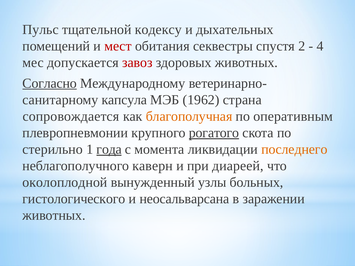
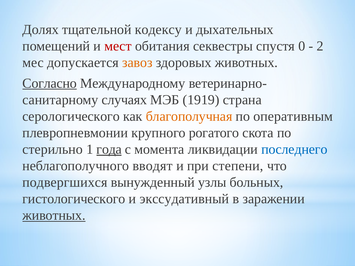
Пульс: Пульс -> Долях (41, 30)
2: 2 -> 0 (302, 46)
4: 4 -> 2 (320, 46)
завоз colour: red -> orange (137, 63)
капсула: капсула -> случаях (124, 100)
1962: 1962 -> 1919 (201, 100)
сопровождается: сопровождается -> серологического (71, 116)
рогатого underline: present -> none (214, 133)
последнего colour: orange -> blue (294, 149)
каверн: каверн -> вводят (153, 166)
диареей: диареей -> степени (238, 166)
околоплодной: околоплодной -> подвергшихся (65, 183)
неосальварсана: неосальварсана -> экссудативный (184, 199)
животных underline: none -> present (54, 216)
